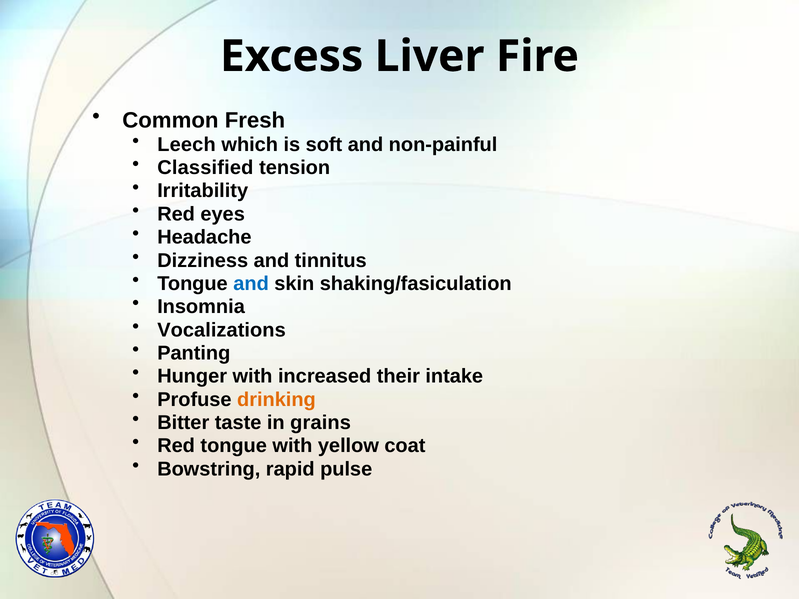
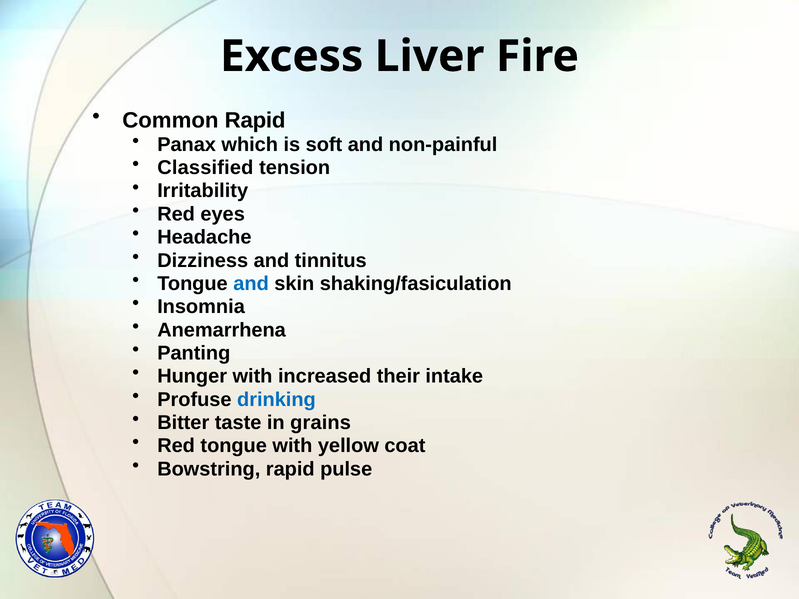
Common Fresh: Fresh -> Rapid (255, 120)
Leech: Leech -> Panax (187, 145)
Vocalizations: Vocalizations -> Anemarrhena (222, 330)
drinking colour: orange -> blue (276, 400)
